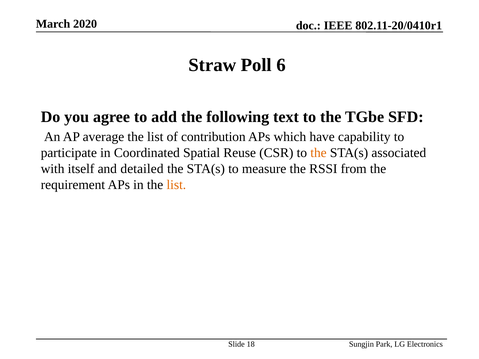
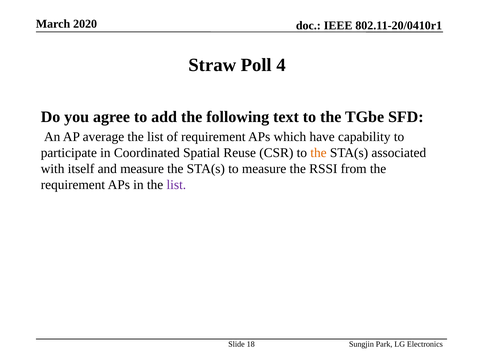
6: 6 -> 4 (281, 65)
of contribution: contribution -> requirement (213, 137)
and detailed: detailed -> measure (142, 169)
list colour: orange -> purple (176, 185)
